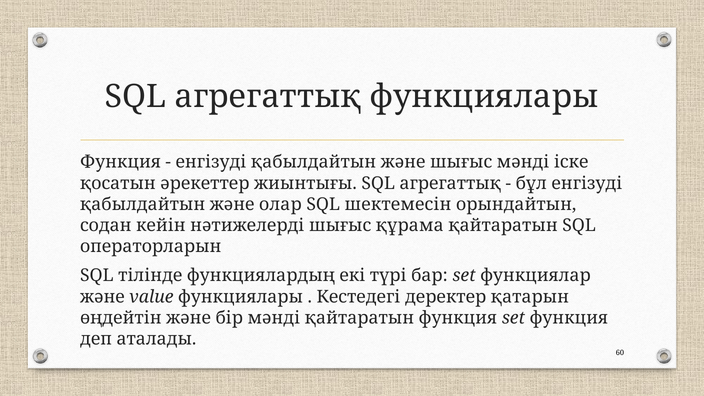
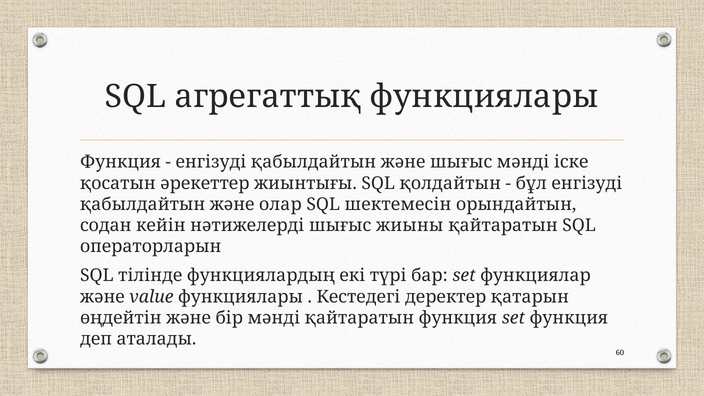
жиынтығы SQL агрегаттық: агрегаттық -> қолдайтын (450, 183)
құрама: құрама -> жиыны (410, 225)
